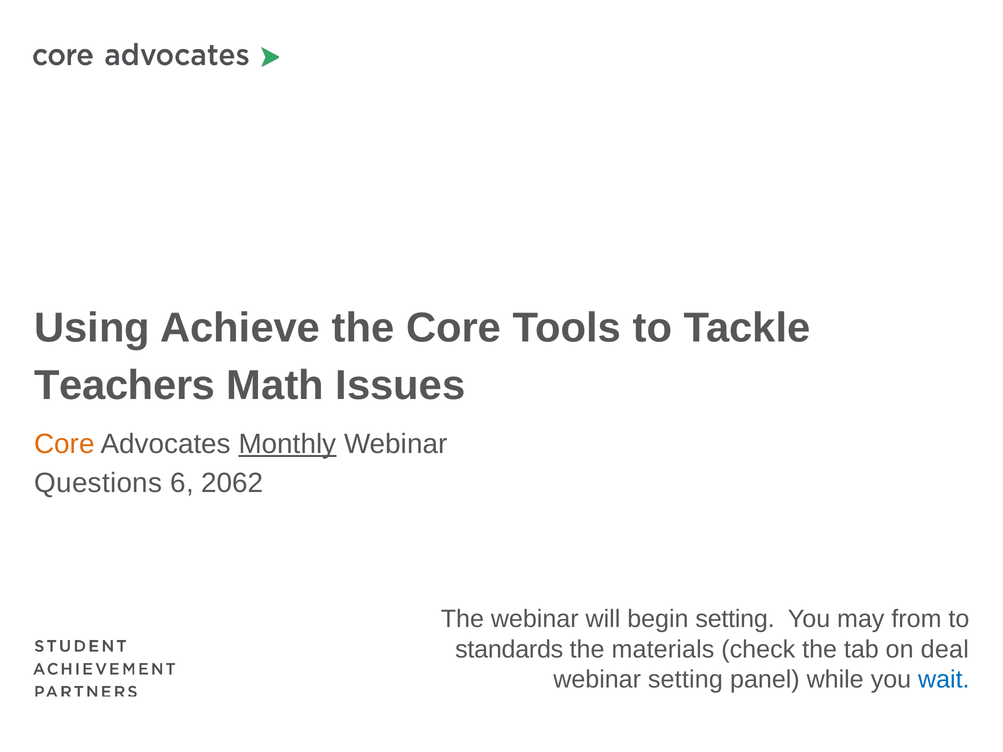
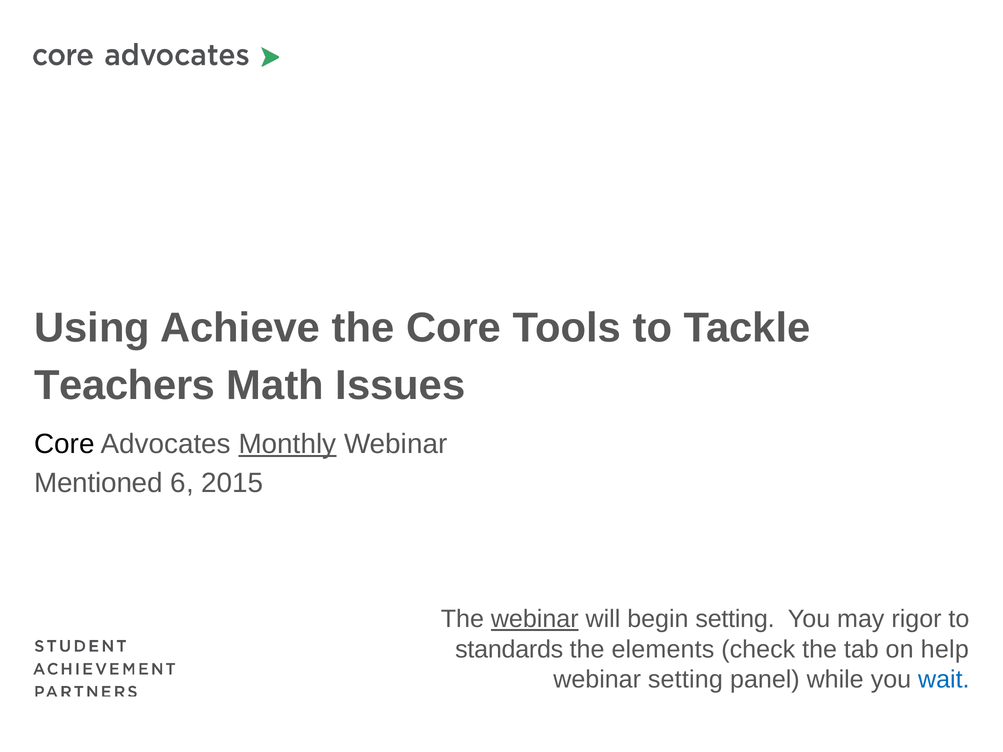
Core colour: orange -> black (64, 444)
Questions: Questions -> Mentioned (98, 483)
2062: 2062 -> 2015 (232, 483)
webinar underline: none -> present (535, 619)
from: from -> rigor (916, 619)
materials: materials -> elements (663, 650)
deal: deal -> help (945, 650)
